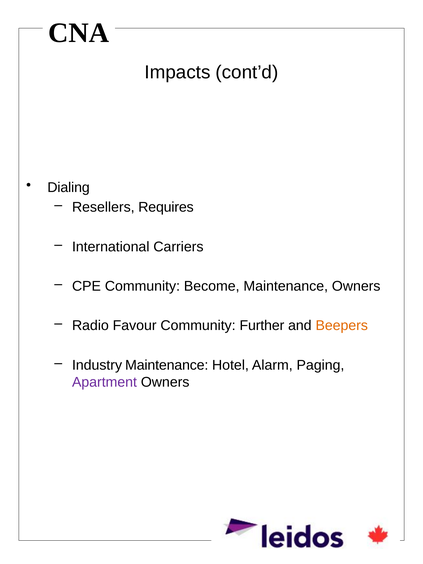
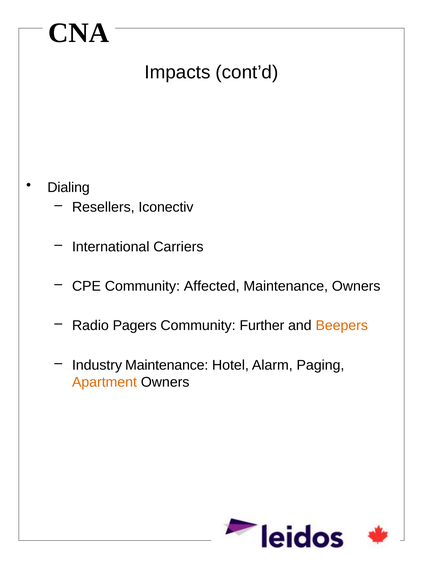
Requires: Requires -> Iconectiv (166, 207)
Become: Become -> Affected (212, 286)
Favour: Favour -> Pagers (135, 326)
Apartment colour: purple -> orange (104, 382)
